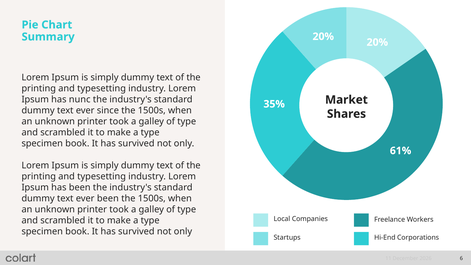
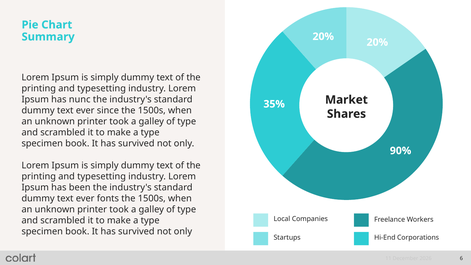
61%: 61% -> 90% (401, 151)
ever been: been -> fonts (108, 198)
